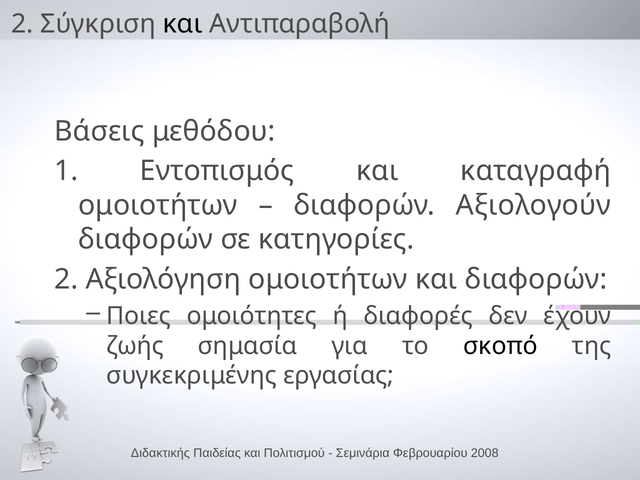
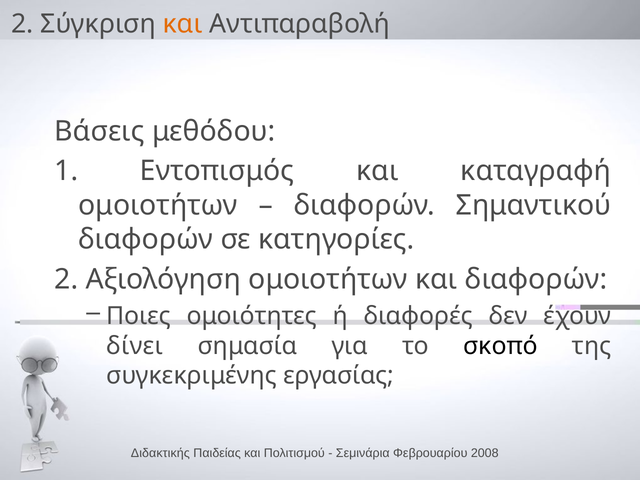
και colour: black -> orange (183, 24)
Αξιολογούν: Αξιολογούν -> Σημαντικού (534, 205)
ζωής: ζωής -> δίνει (135, 346)
